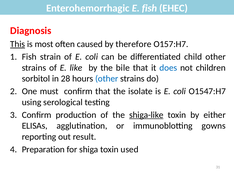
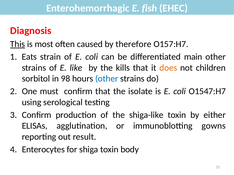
Fish: Fish -> Eats (29, 57)
child: child -> main (193, 57)
bile: bile -> kills (123, 68)
does colour: blue -> orange (168, 68)
28: 28 -> 98 (66, 79)
shiga-like underline: present -> none (146, 115)
Preparation: Preparation -> Enterocytes (43, 150)
used: used -> body (130, 150)
